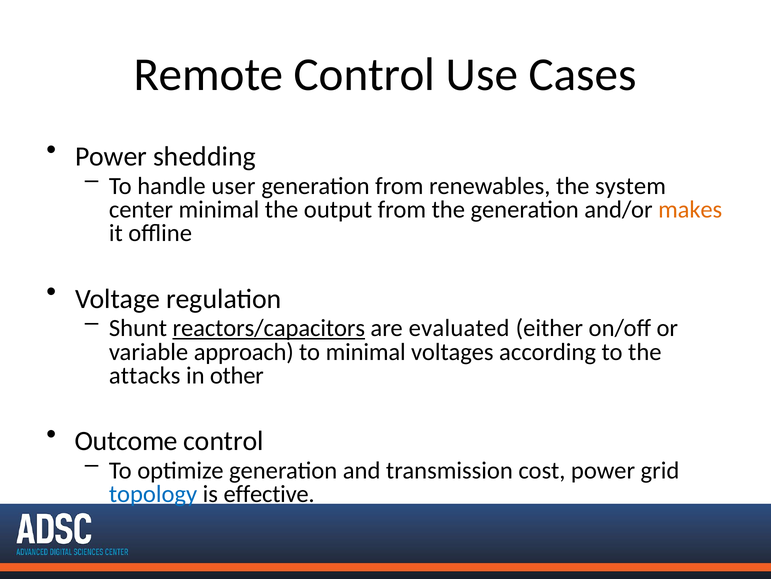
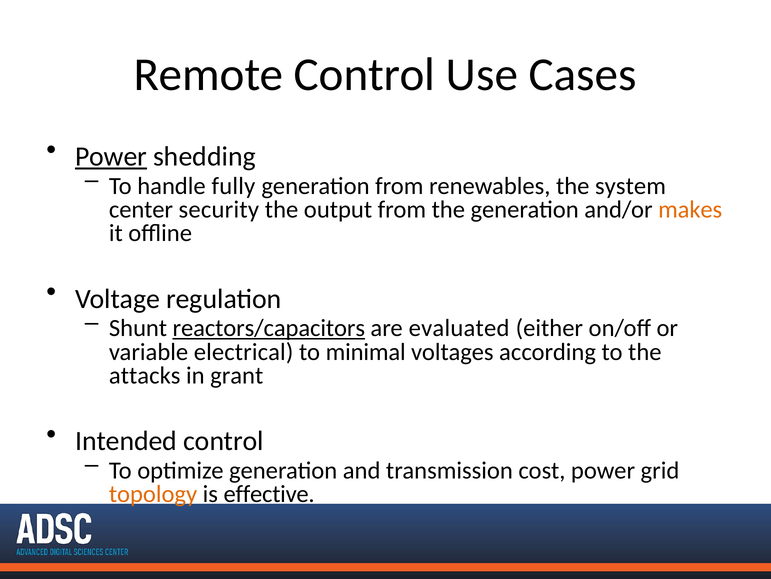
Power underline: none -> present (111, 156)
user: user -> fully (233, 186)
center minimal: minimal -> security (219, 209)
approach: approach -> electrical (244, 352)
other: other -> grant (237, 375)
Outcome: Outcome -> Intended (126, 441)
topology colour: blue -> orange (153, 494)
